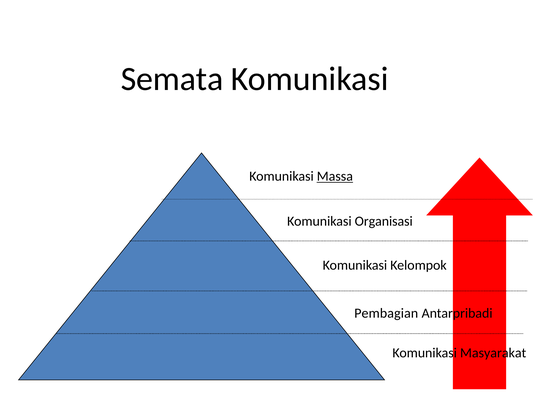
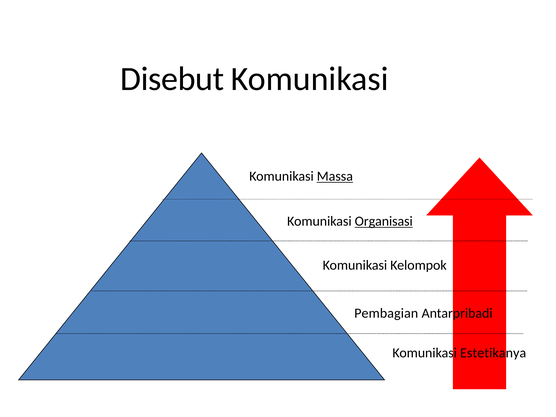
Semata: Semata -> Disebut (172, 79)
Organisasi underline: none -> present (384, 221)
Masyarakat: Masyarakat -> Estetikanya (493, 353)
